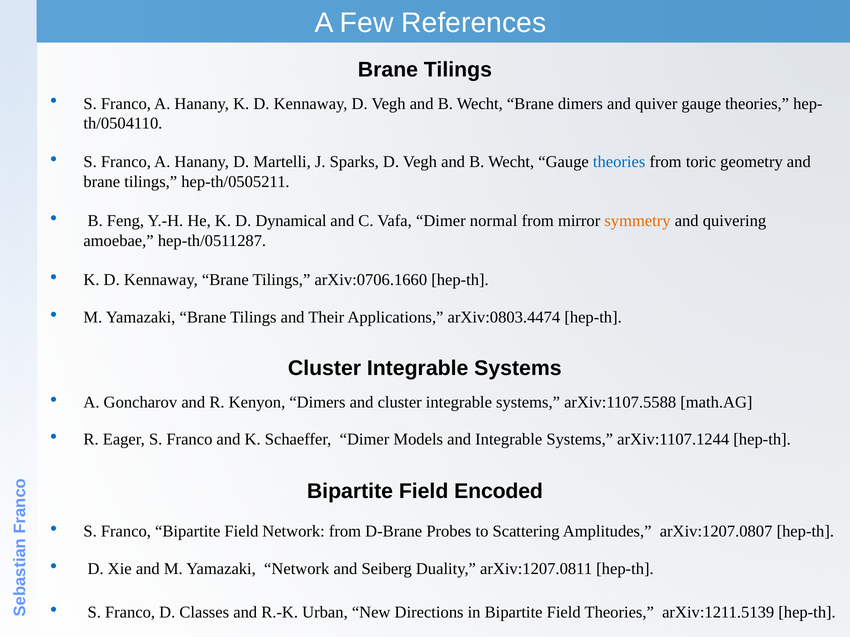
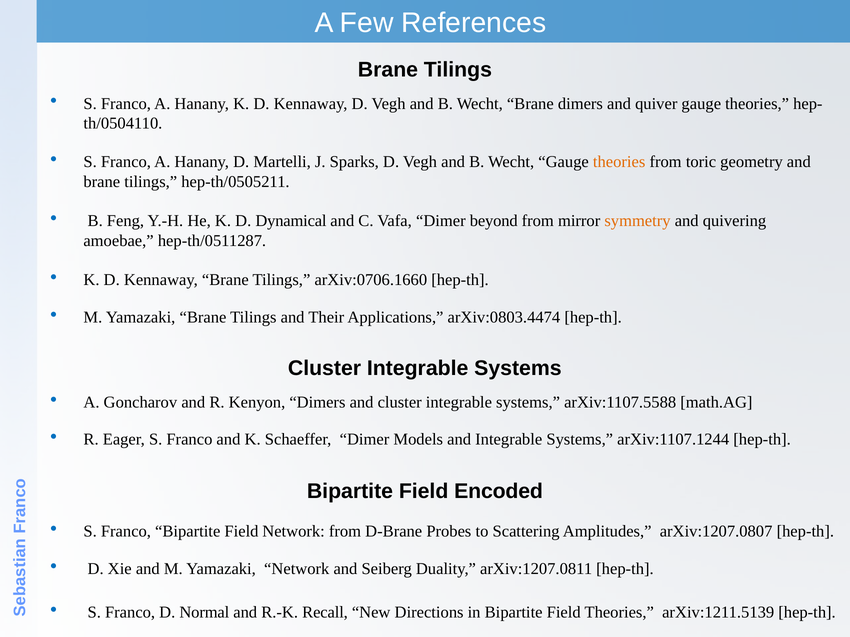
theories colour: blue -> orange (619, 162)
normal: normal -> beyond (494, 221)
Classes: Classes -> Normal (204, 613)
Urban: Urban -> Recall (325, 613)
